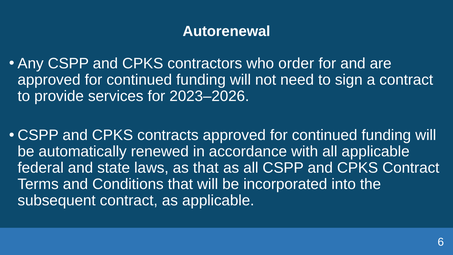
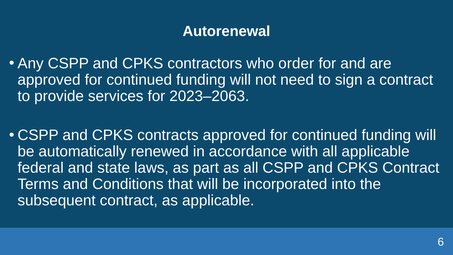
2023–2026: 2023–2026 -> 2023–2063 (209, 96)
as that: that -> part (206, 168)
